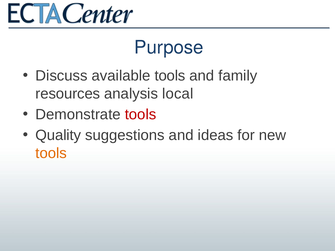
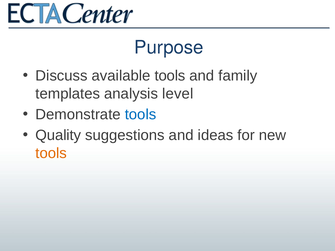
resources: resources -> templates (68, 94)
local: local -> level (178, 94)
tools colour: red -> blue (141, 115)
